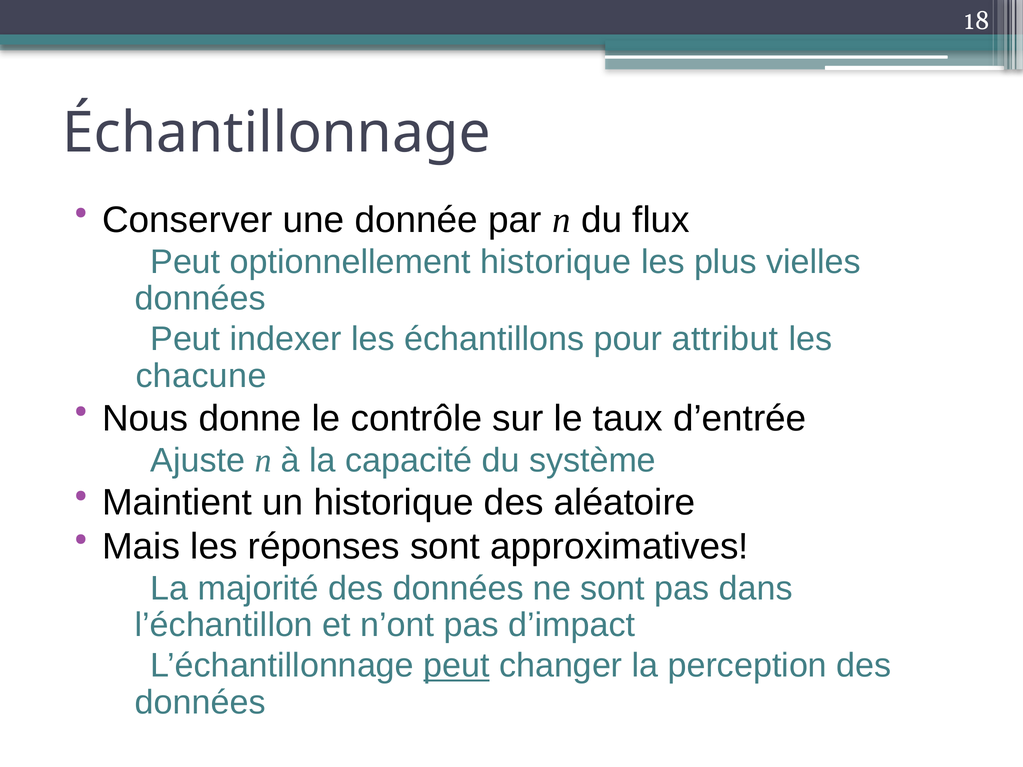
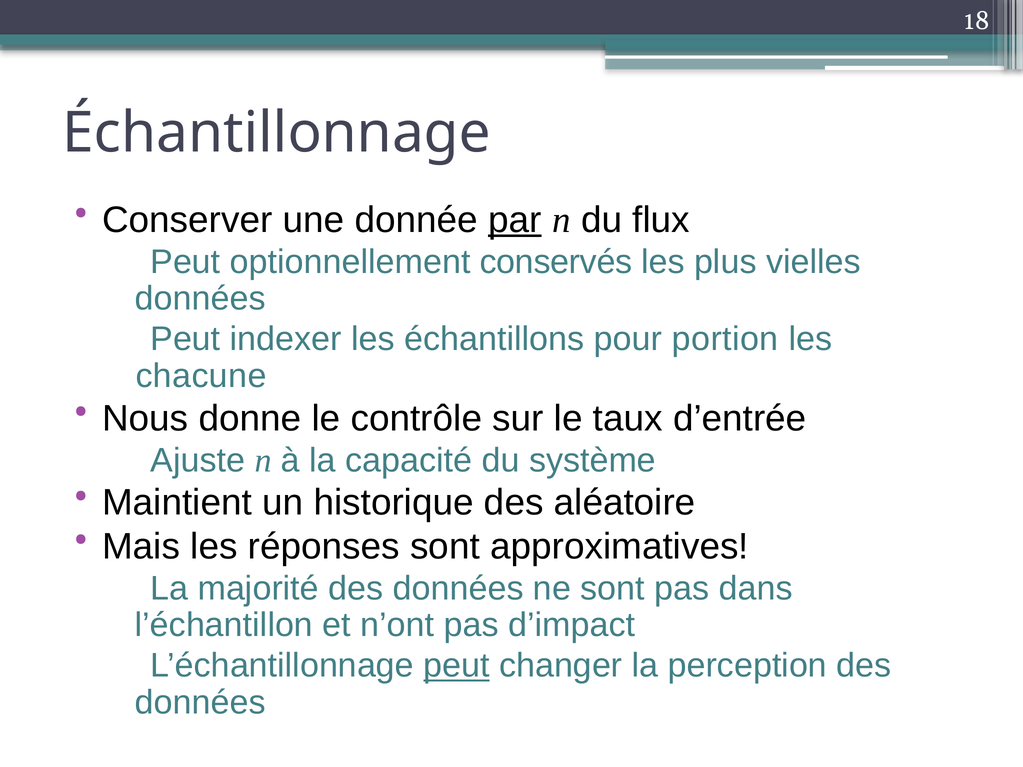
par underline: none -> present (515, 220)
optionnellement historique: historique -> conservés (556, 262)
attribut: attribut -> portion (725, 339)
